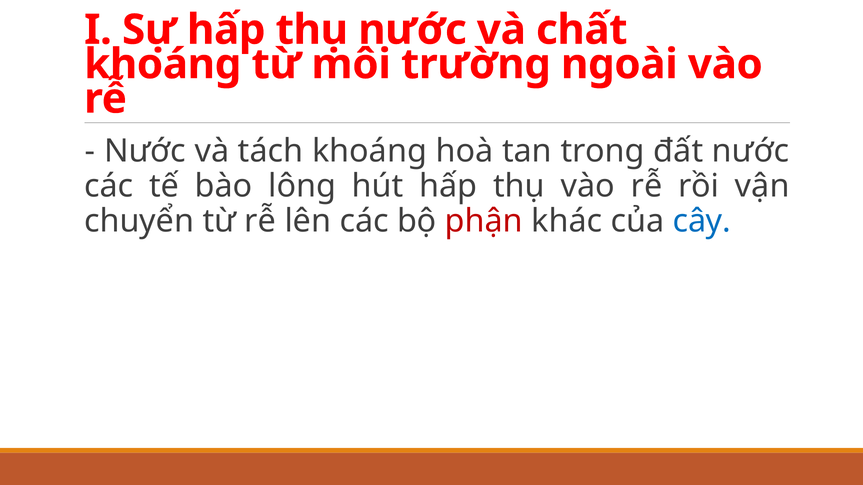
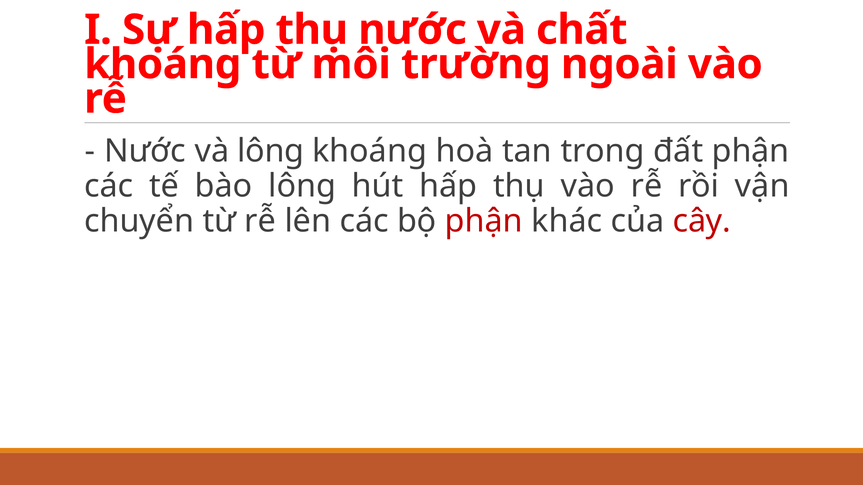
và tách: tách -> lông (271, 151)
đất nước: nước -> phận (751, 151)
cây colour: blue -> red (702, 221)
